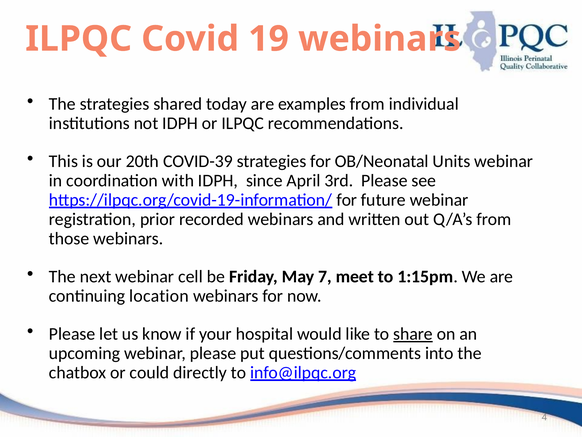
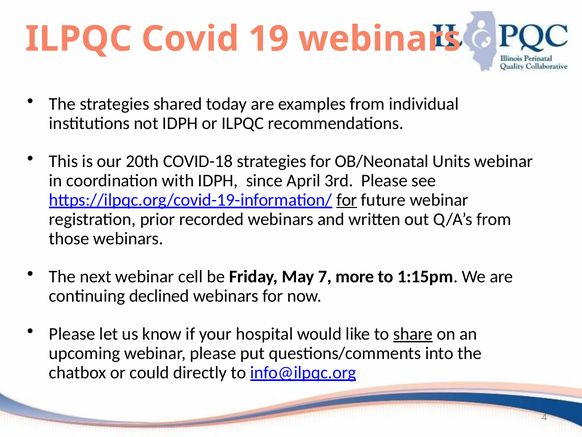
COVID-39: COVID-39 -> COVID-18 (198, 161)
for underline: none -> present (347, 200)
meet: meet -> more (355, 276)
location: location -> declined (159, 296)
